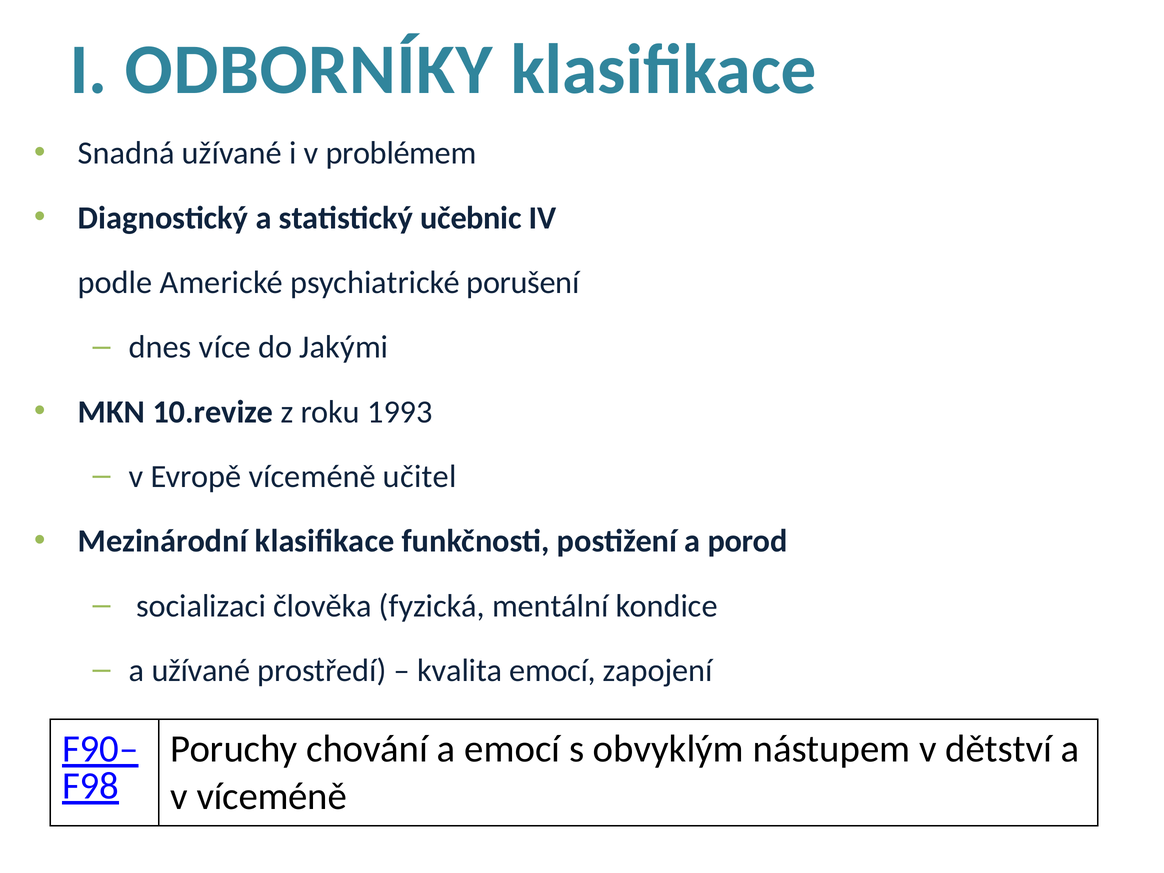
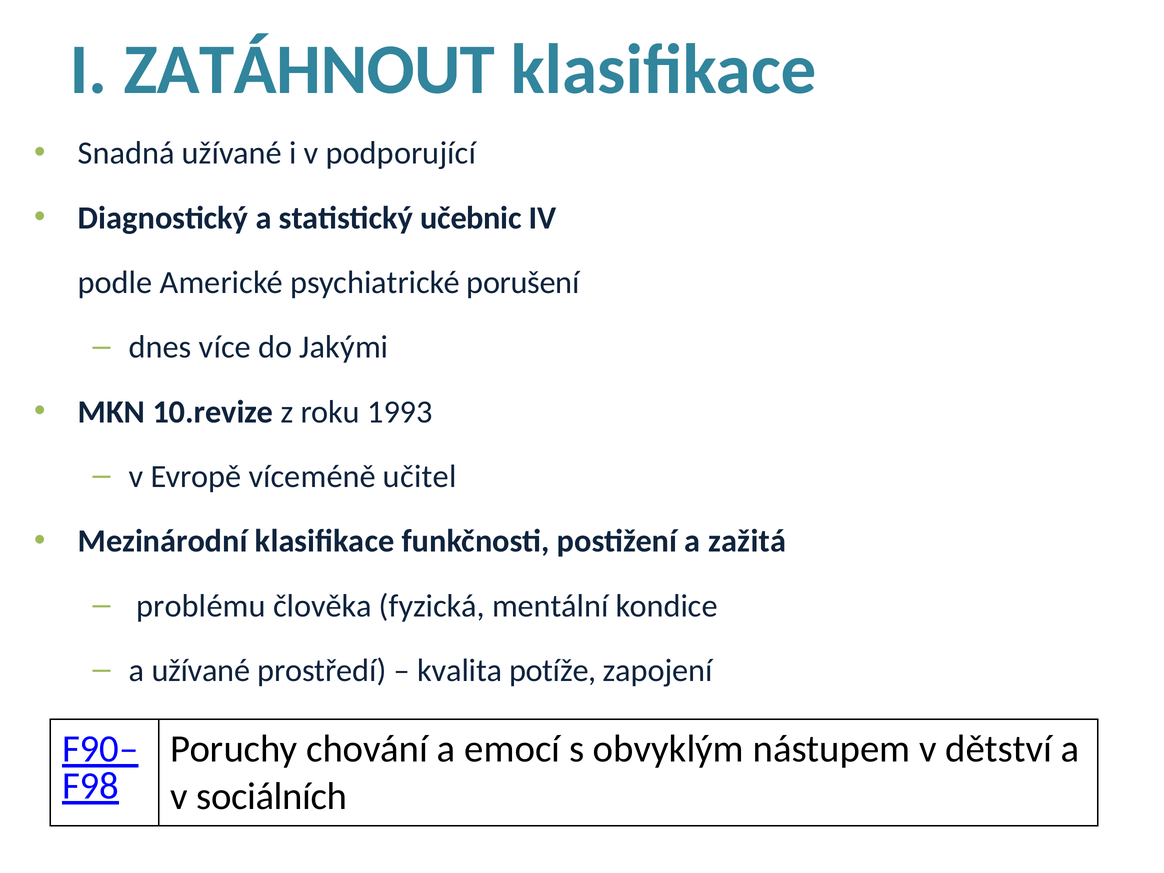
ODBORNÍKY: ODBORNÍKY -> ZATÁHNOUT (309, 70)
problémem: problémem -> podporující (401, 153)
porod: porod -> zažitá (747, 541)
socializaci: socializaci -> problému (201, 606)
kvalita emocí: emocí -> potíže (553, 671)
v víceméně: víceméně -> sociálních (272, 796)
